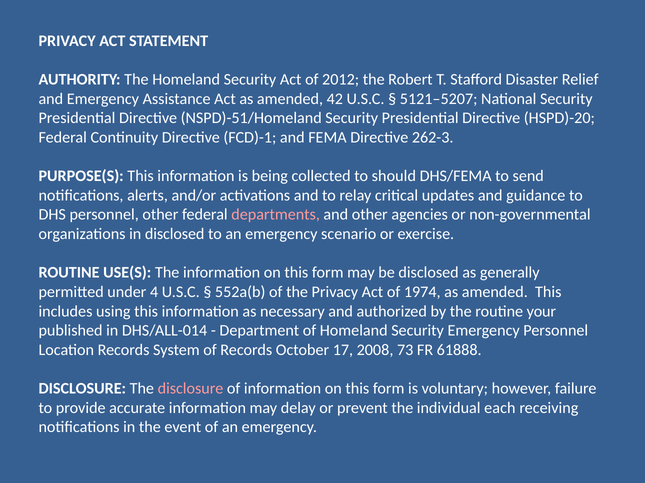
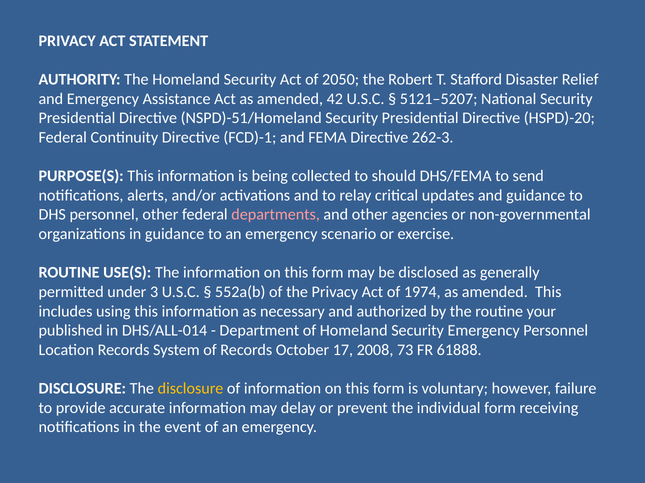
2012: 2012 -> 2050 (341, 80)
in disclosed: disclosed -> guidance (175, 234)
4: 4 -> 3 (154, 292)
disclosure colour: pink -> yellow (191, 389)
individual each: each -> form (500, 408)
